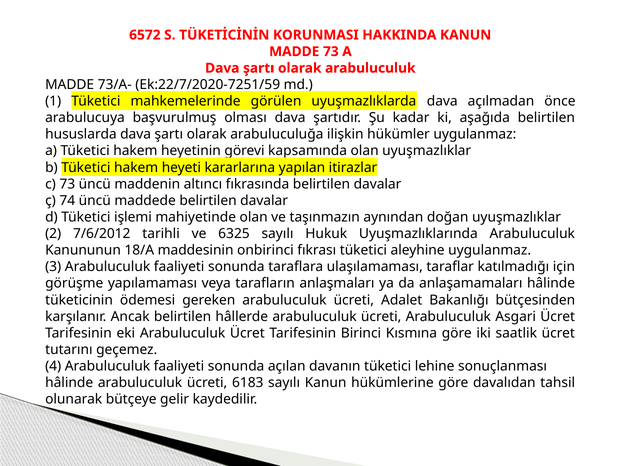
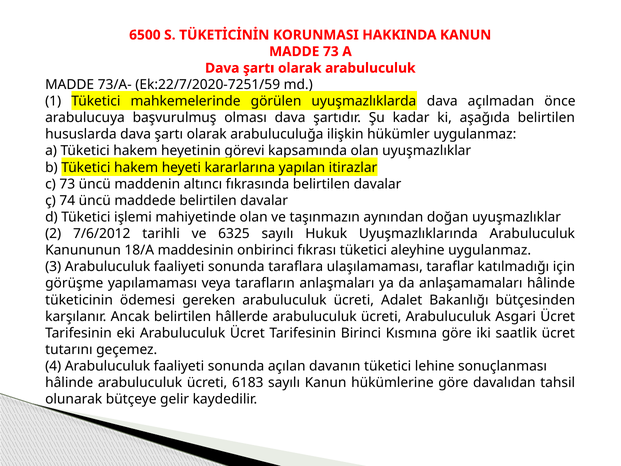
6572: 6572 -> 6500 (145, 35)
